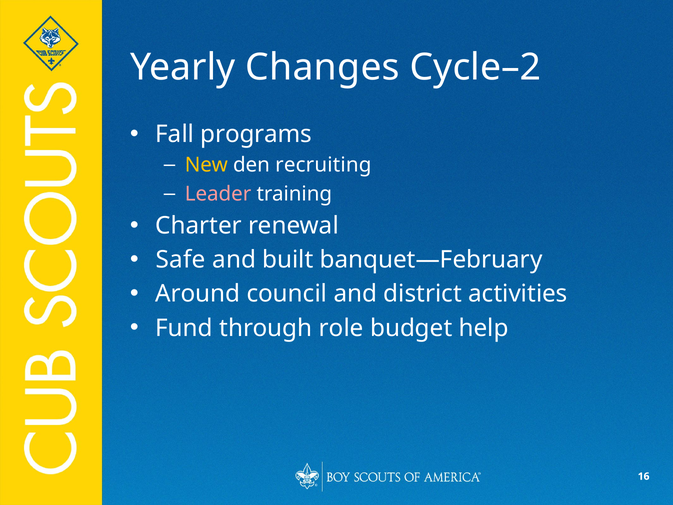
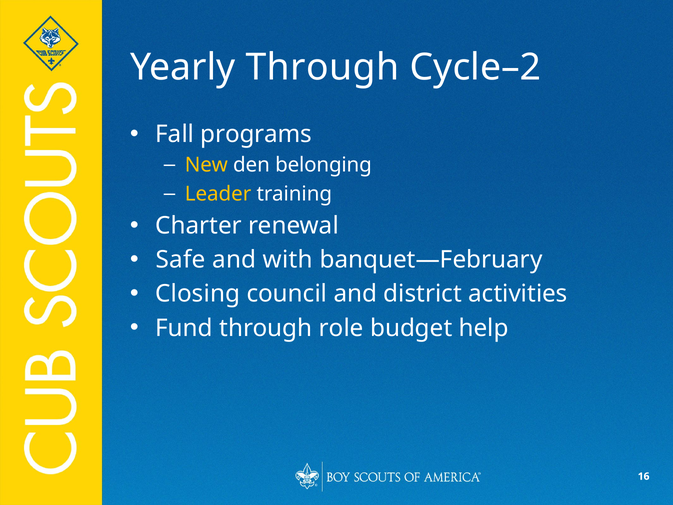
Yearly Changes: Changes -> Through (322, 67)
recruiting: recruiting -> belonging (323, 165)
Leader colour: pink -> yellow (218, 194)
built: built -> with (288, 260)
Around: Around -> Closing (198, 294)
